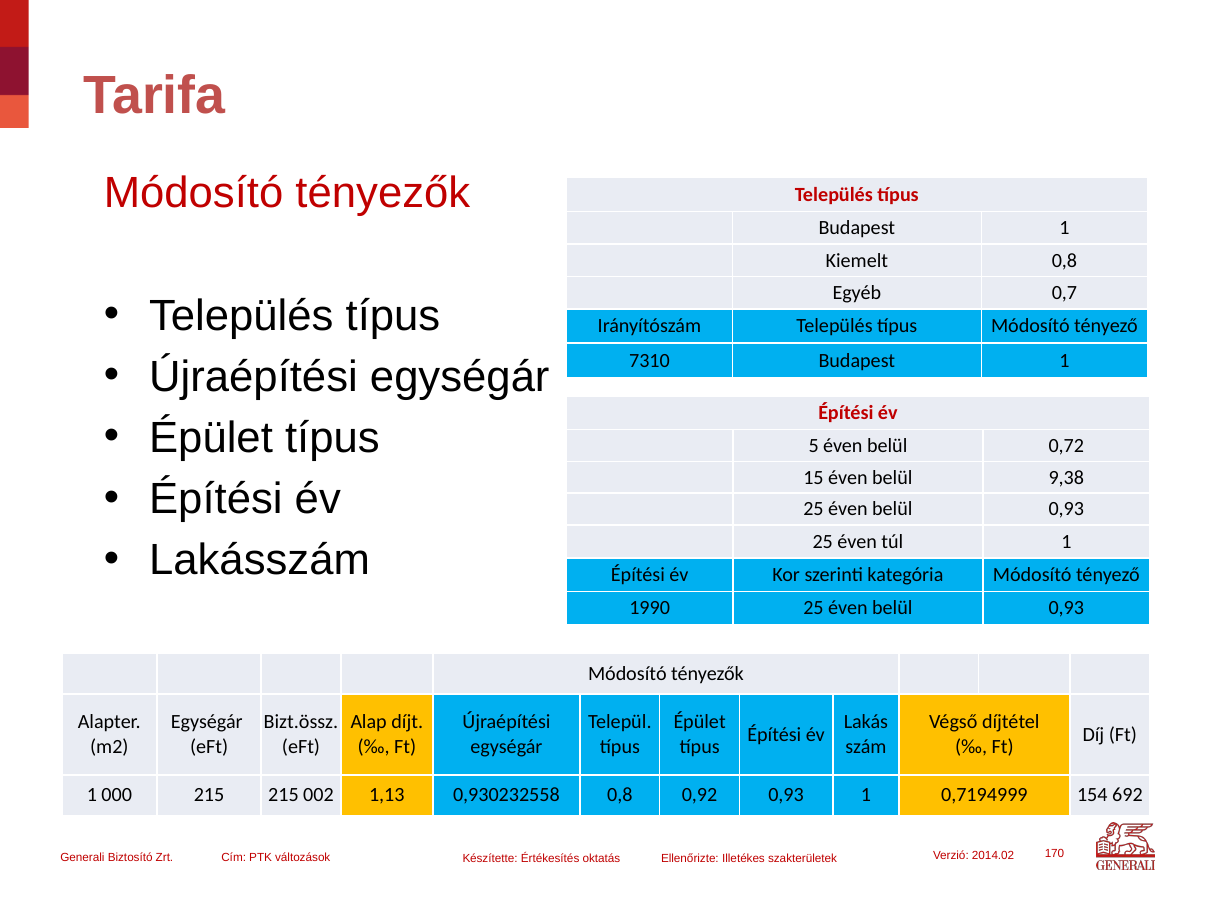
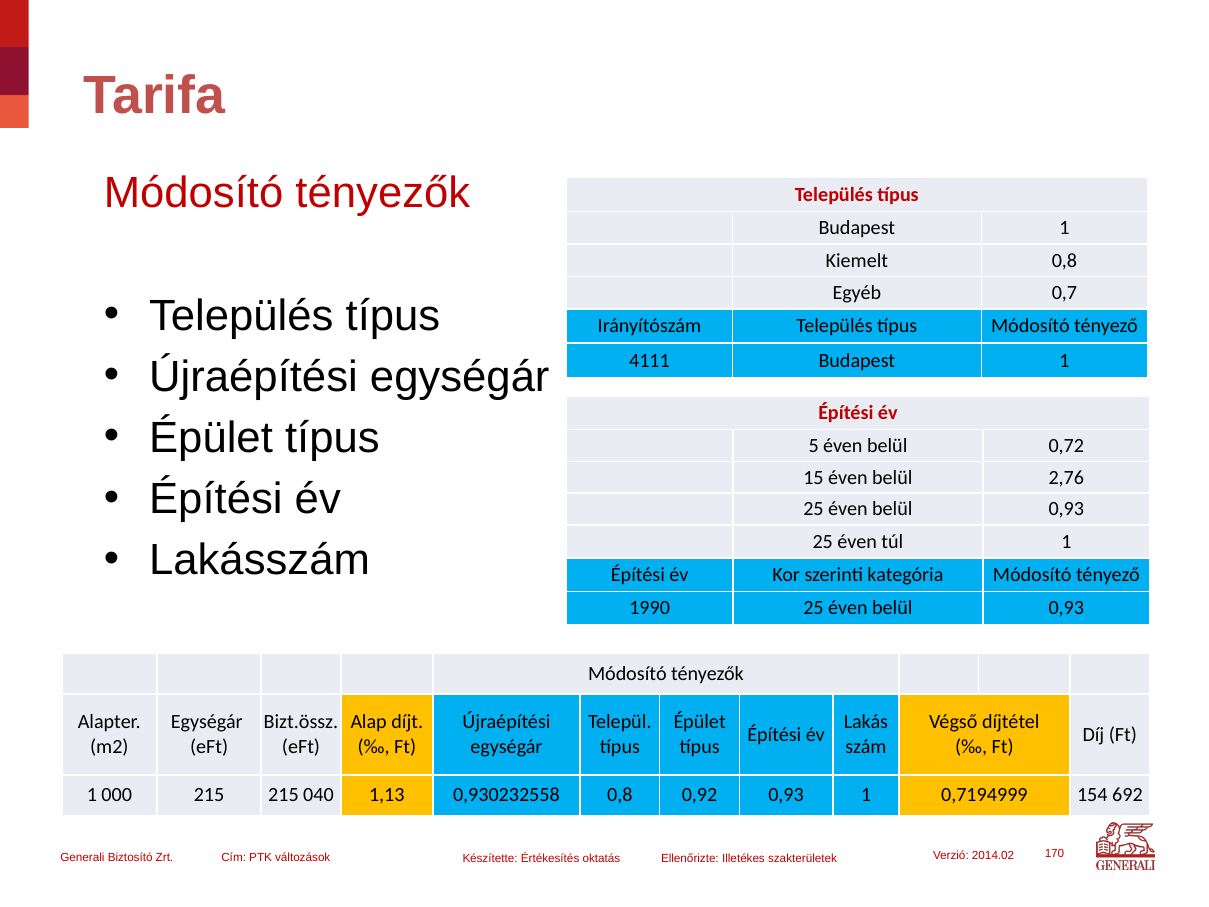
7310: 7310 -> 4111 (649, 360)
9,38: 9,38 -> 2,76 (1066, 477)
002: 002 -> 040 (318, 795)
